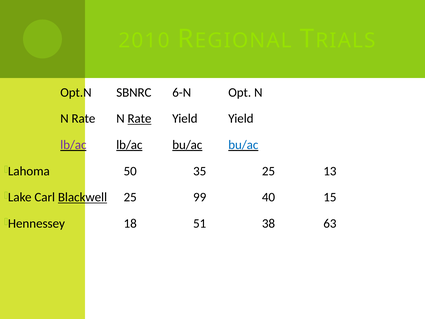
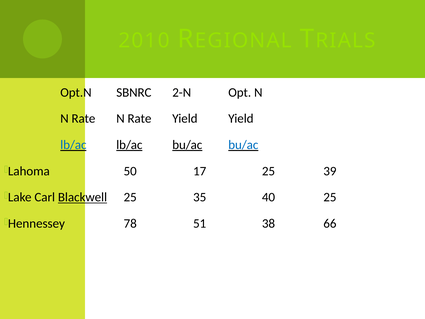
6-N: 6-N -> 2-N (182, 92)
Rate underline: present -> none (139, 119)
lb/ac colour: purple -> blue (73, 145)
35: 35 -> 17 (200, 171)
13: 13 -> 39 (330, 171)
99: 99 -> 35 (200, 197)
40 15: 15 -> 25 (330, 197)
18: 18 -> 78 (130, 223)
63: 63 -> 66 (330, 223)
